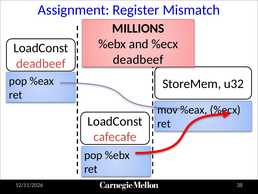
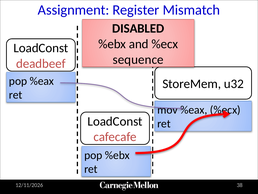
MILLIONS: MILLIONS -> DISABLED (138, 28)
deadbeef: deadbeef -> sequence (138, 59)
